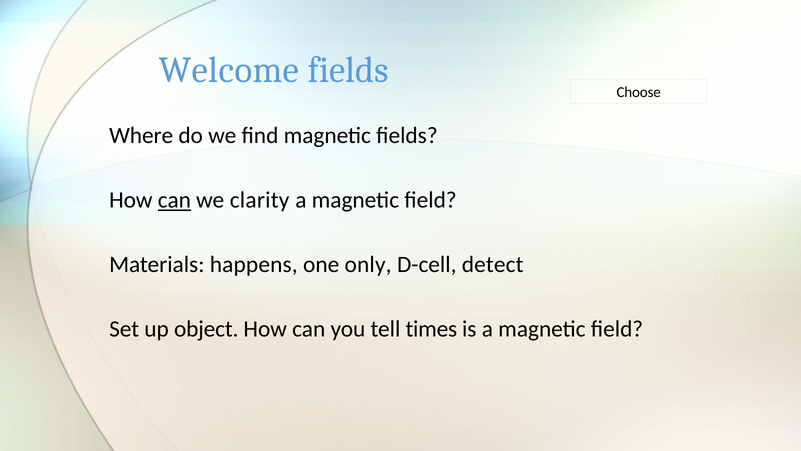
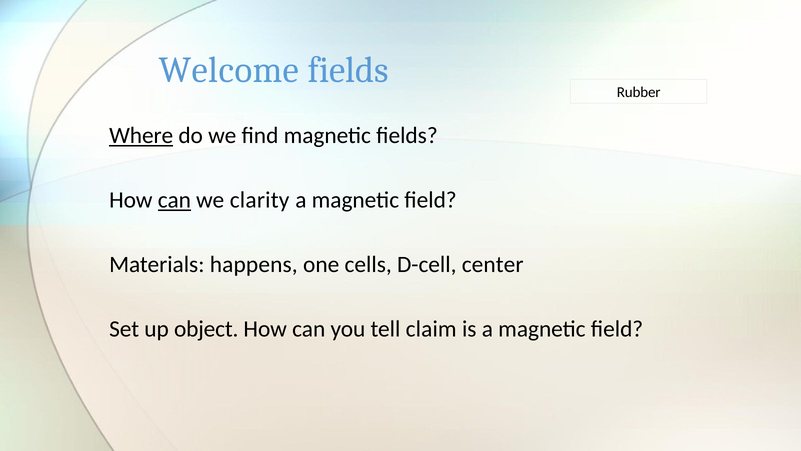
Choose: Choose -> Rubber (639, 92)
Where underline: none -> present (141, 135)
only: only -> cells (368, 264)
detect: detect -> center (493, 264)
times: times -> claim (431, 329)
